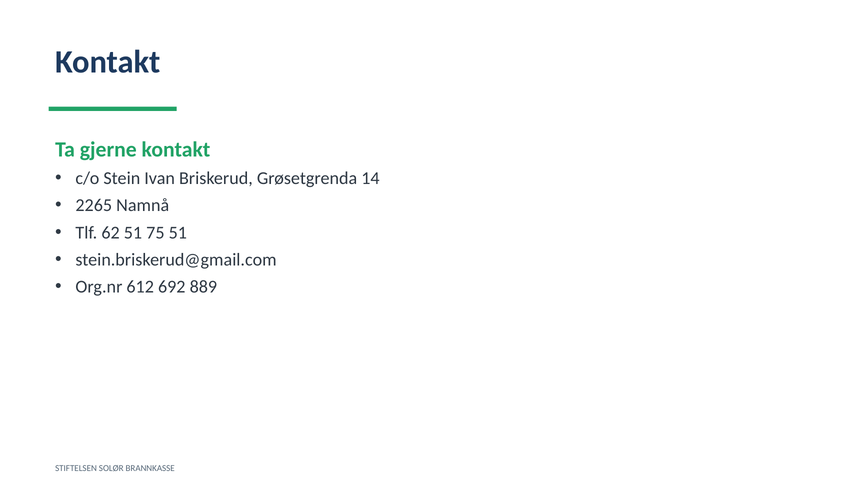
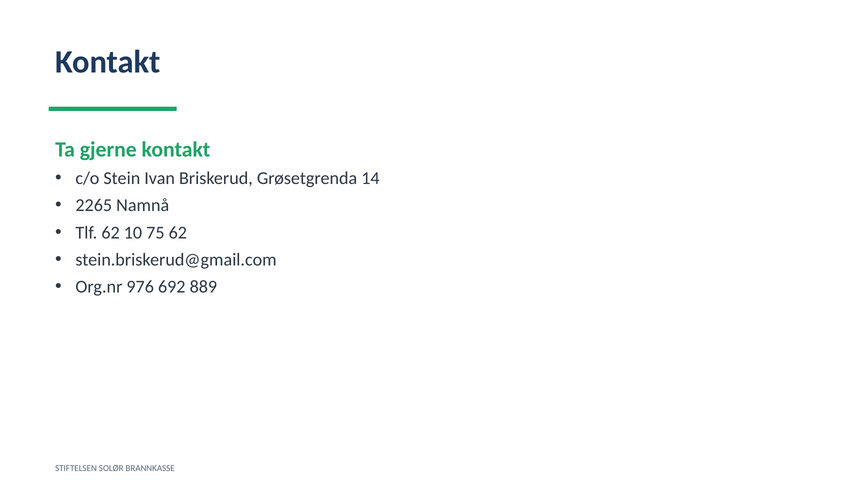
62 51: 51 -> 10 (133, 233)
75 51: 51 -> 62 (178, 233)
612: 612 -> 976 (140, 287)
